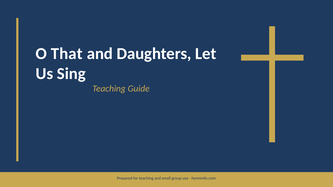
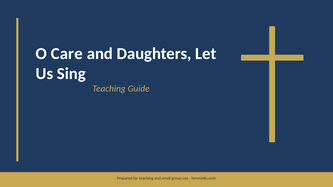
That: That -> Care (67, 54)
